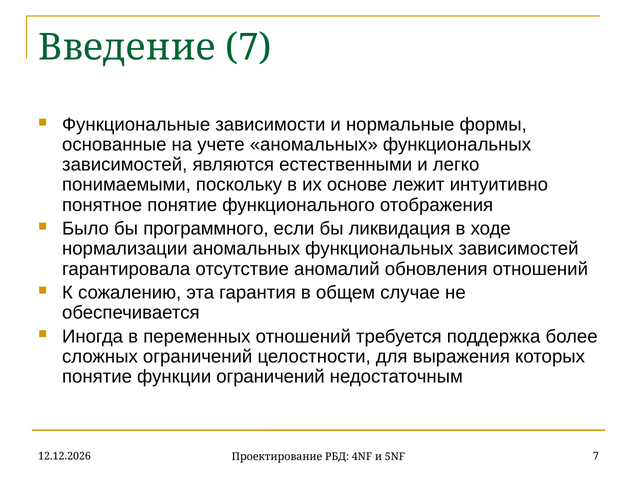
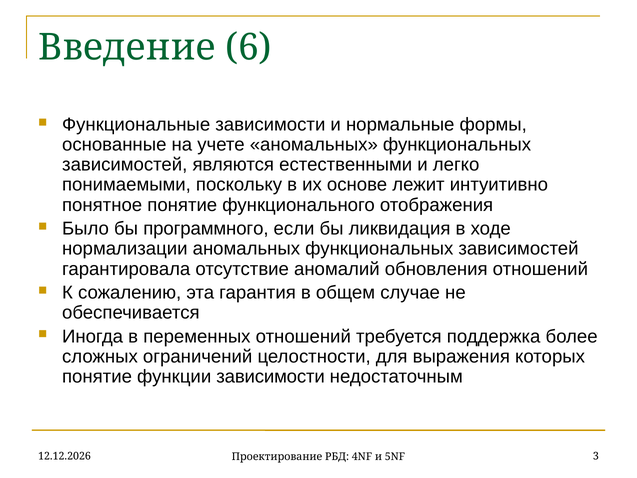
Введение 7: 7 -> 6 (248, 47)
функции ограничений: ограничений -> зависимости (271, 376)
5NF 7: 7 -> 3 (596, 456)
